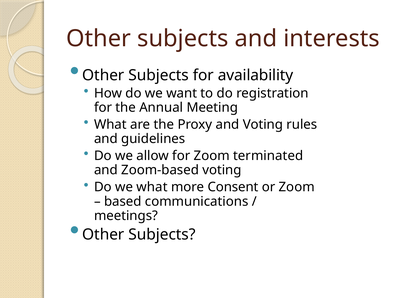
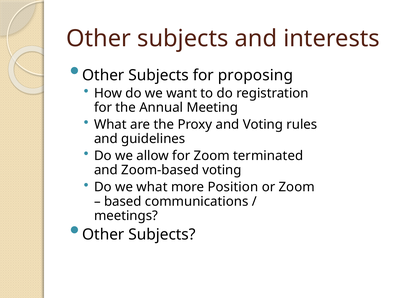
availability: availability -> proposing (255, 75)
Consent: Consent -> Position (233, 187)
